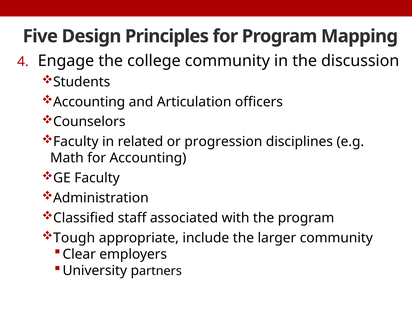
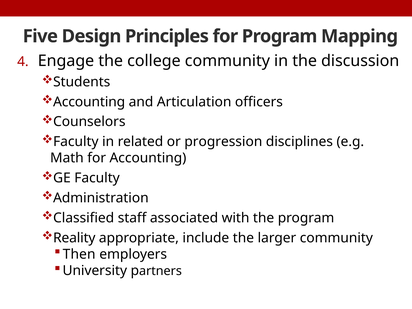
Tough: Tough -> Reality (74, 238)
Clear: Clear -> Then (79, 254)
